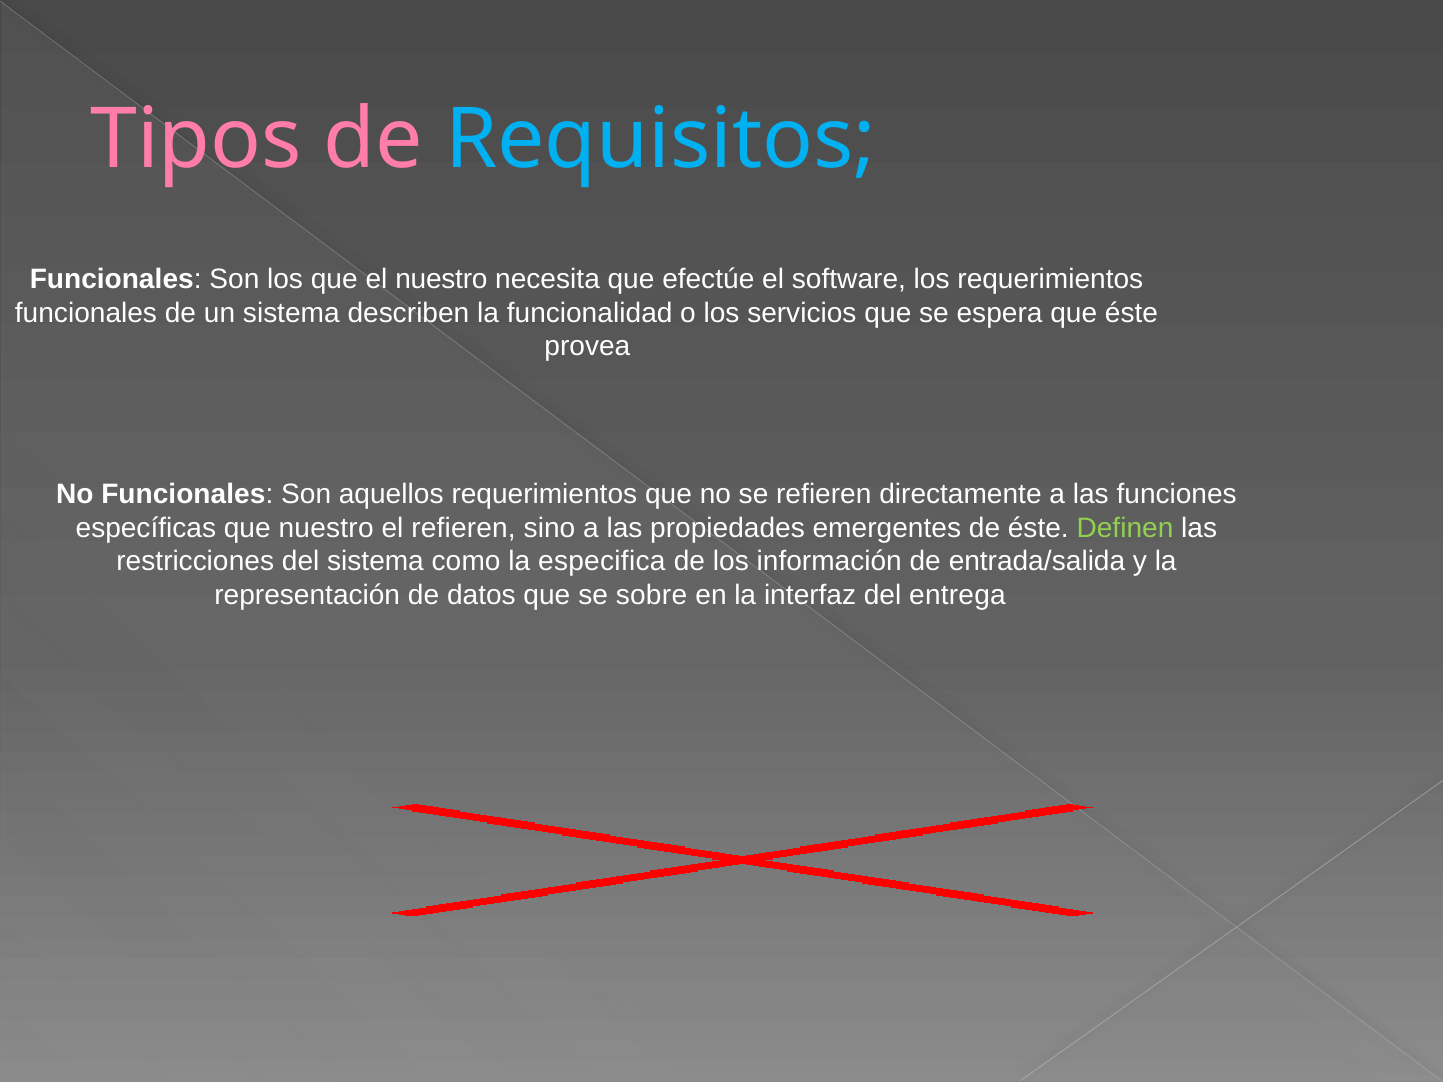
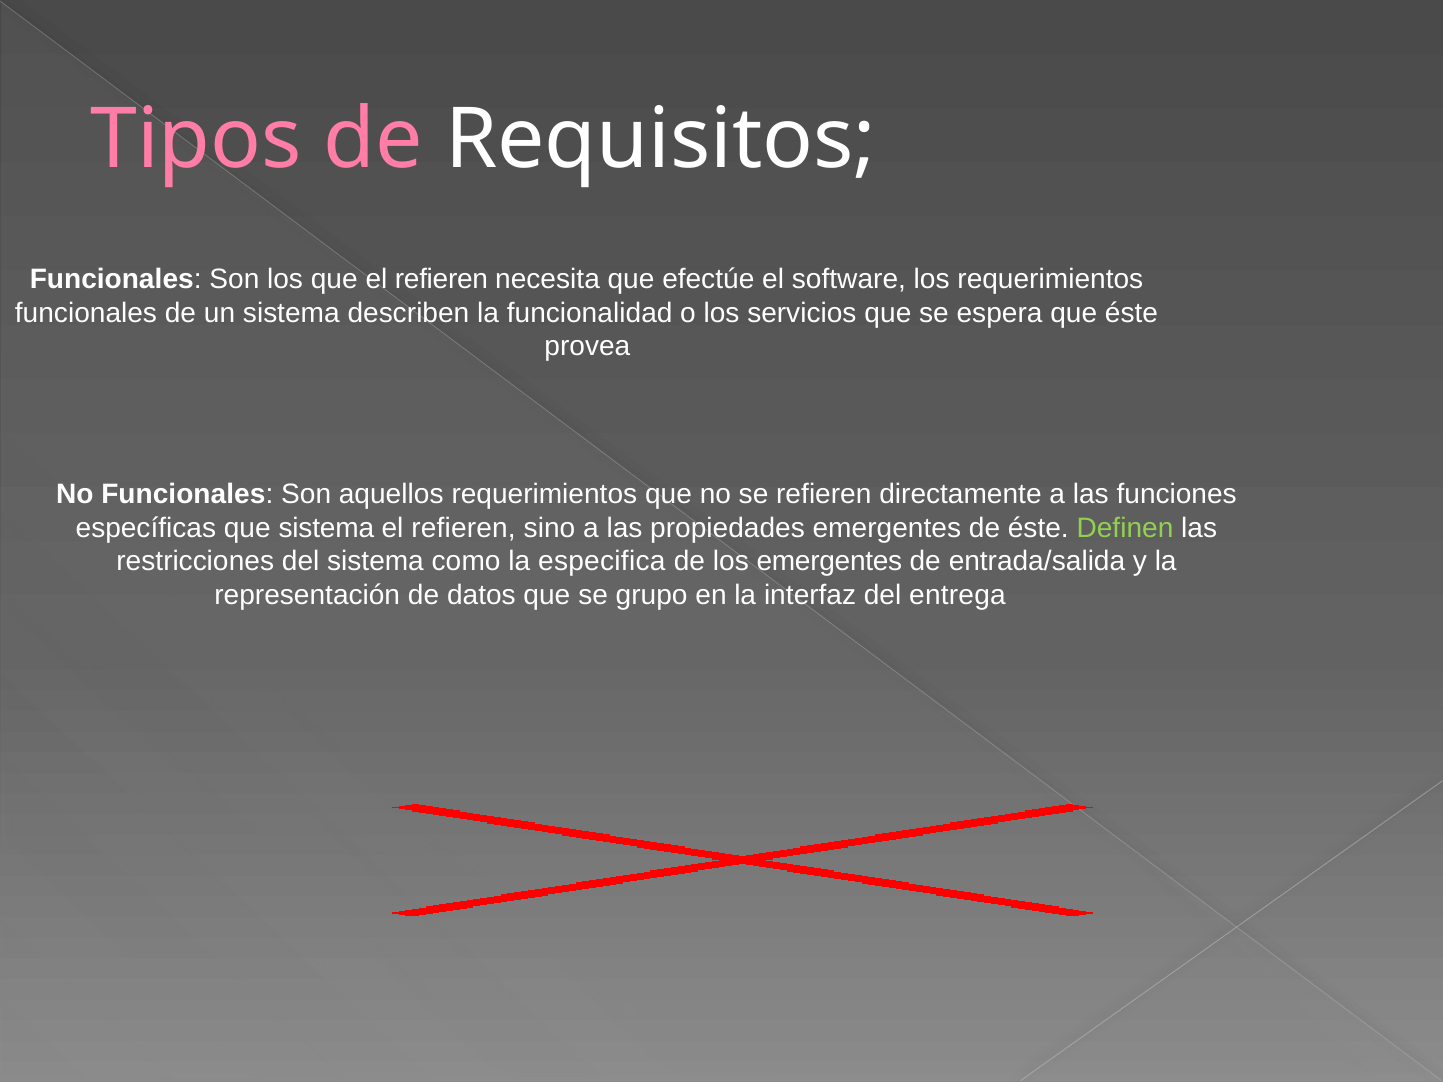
Requisitos colour: light blue -> white (661, 139)
que el nuestro: nuestro -> refieren (441, 279)
que nuestro: nuestro -> sistema (326, 528)
los información: información -> emergentes (829, 562)
sobre: sobre -> grupo (652, 595)
